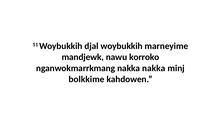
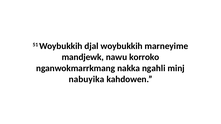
nakka nakka: nakka -> ngahli (154, 68)
bolkkime: bolkkime -> nabuyika (86, 79)
